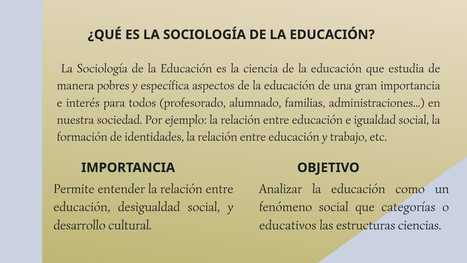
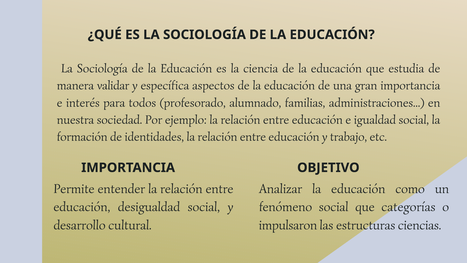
pobres: pobres -> validar (113, 85)
educativos: educativos -> impulsaron (288, 225)
